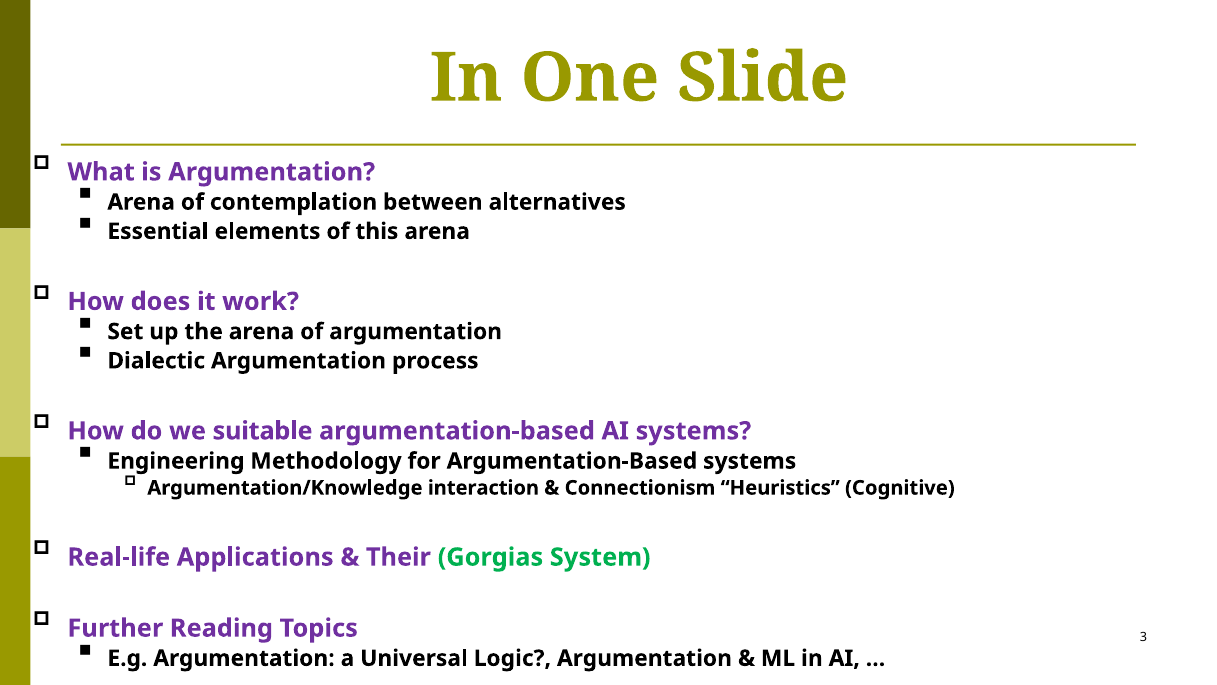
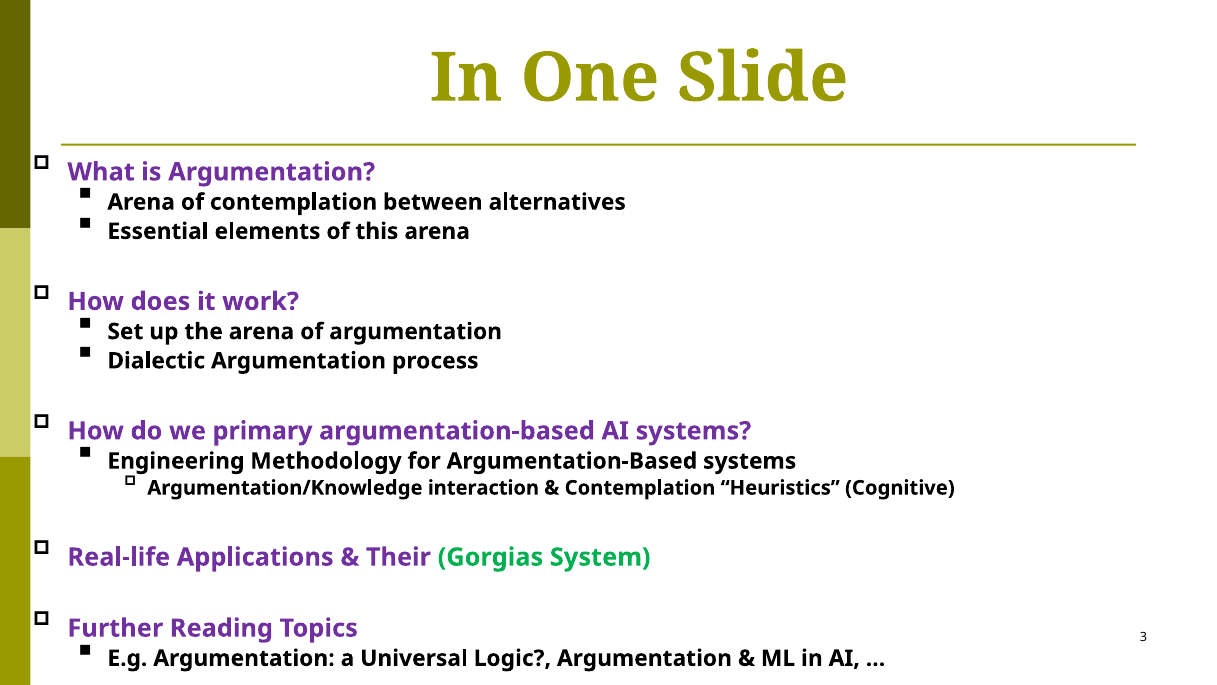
suitable: suitable -> primary (263, 431)
Connectionism: Connectionism -> Contemplation (640, 488)
